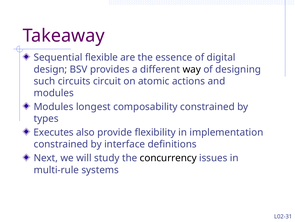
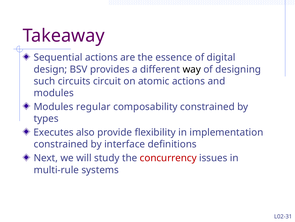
Sequential flexible: flexible -> actions (101, 57)
longest: longest -> regular (93, 106)
concurrency colour: black -> red (168, 158)
